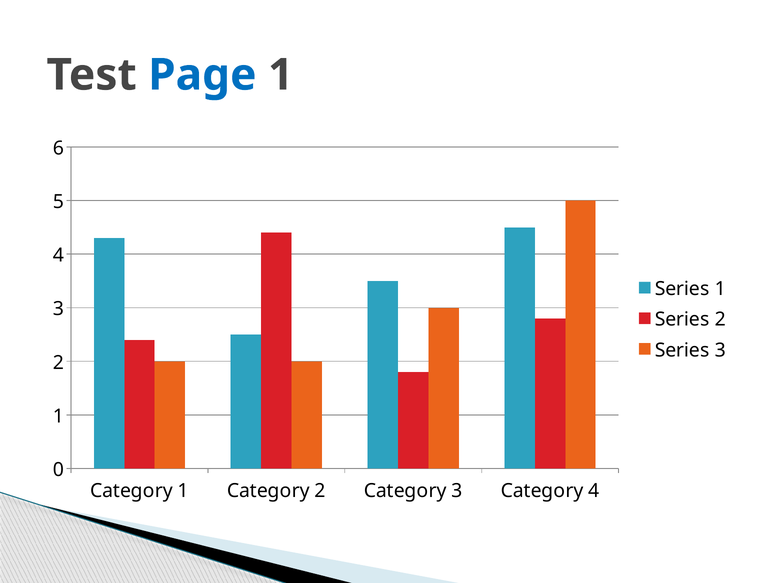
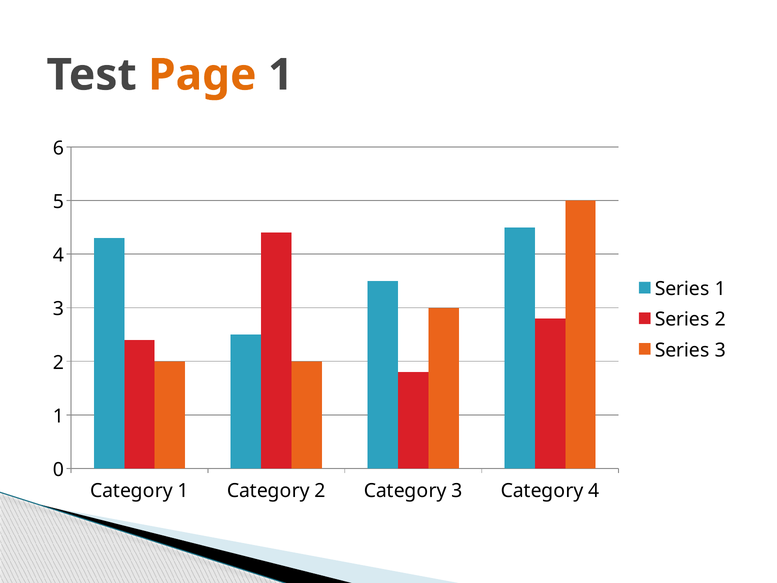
Page colour: blue -> orange (202, 75)
